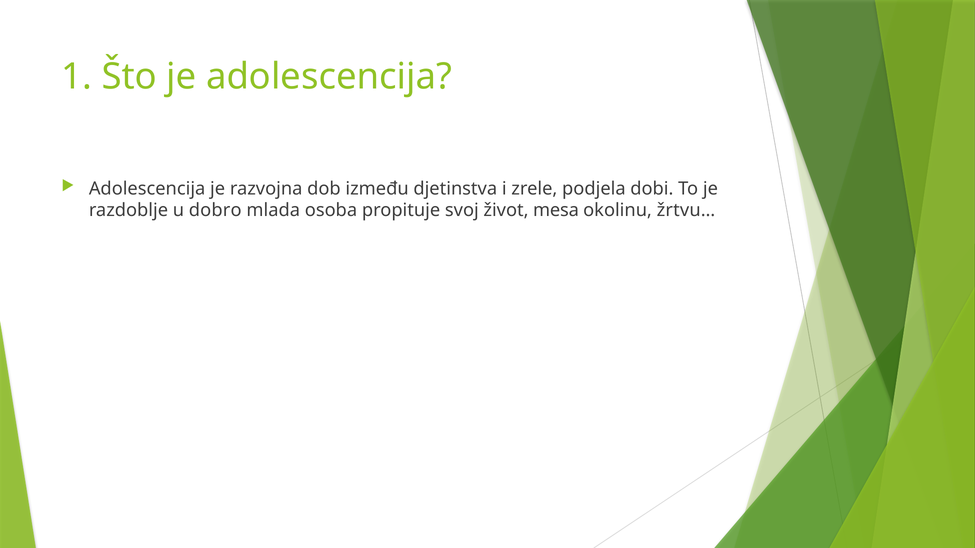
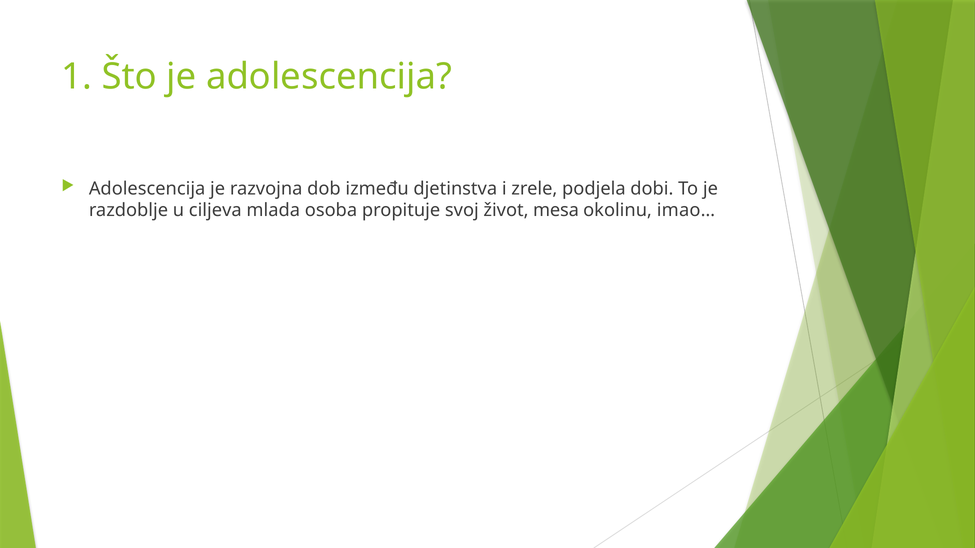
dobro: dobro -> ciljeva (215, 211)
žrtvu…: žrtvu… -> imao… (686, 211)
